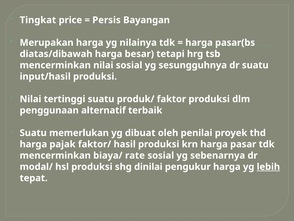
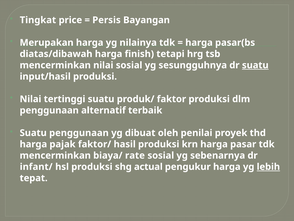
besar: besar -> finish (139, 54)
suatu underline: none -> present (255, 65)
Suatu memerlukan: memerlukan -> penggunaan (79, 133)
modal/: modal/ -> infant/ (36, 166)
dinilai: dinilai -> actual (148, 166)
